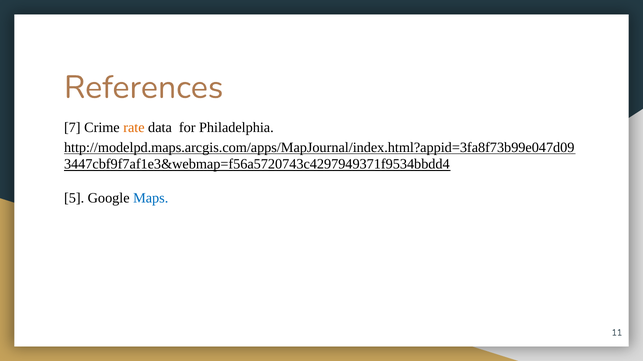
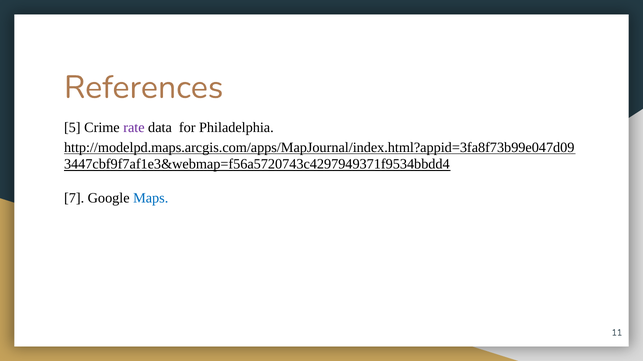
7: 7 -> 5 (72, 128)
rate colour: orange -> purple (134, 128)
5: 5 -> 7 (74, 199)
